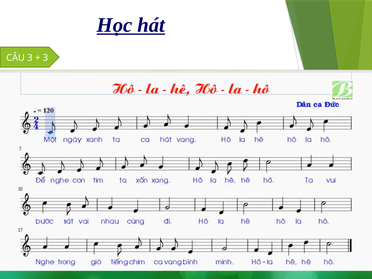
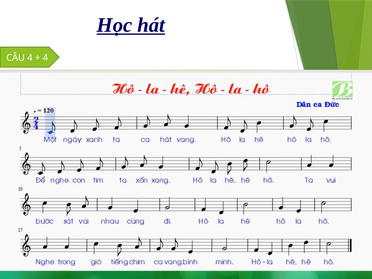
CÂU 3: 3 -> 4 (30, 58)
3: 3 -> 4 (45, 58)
